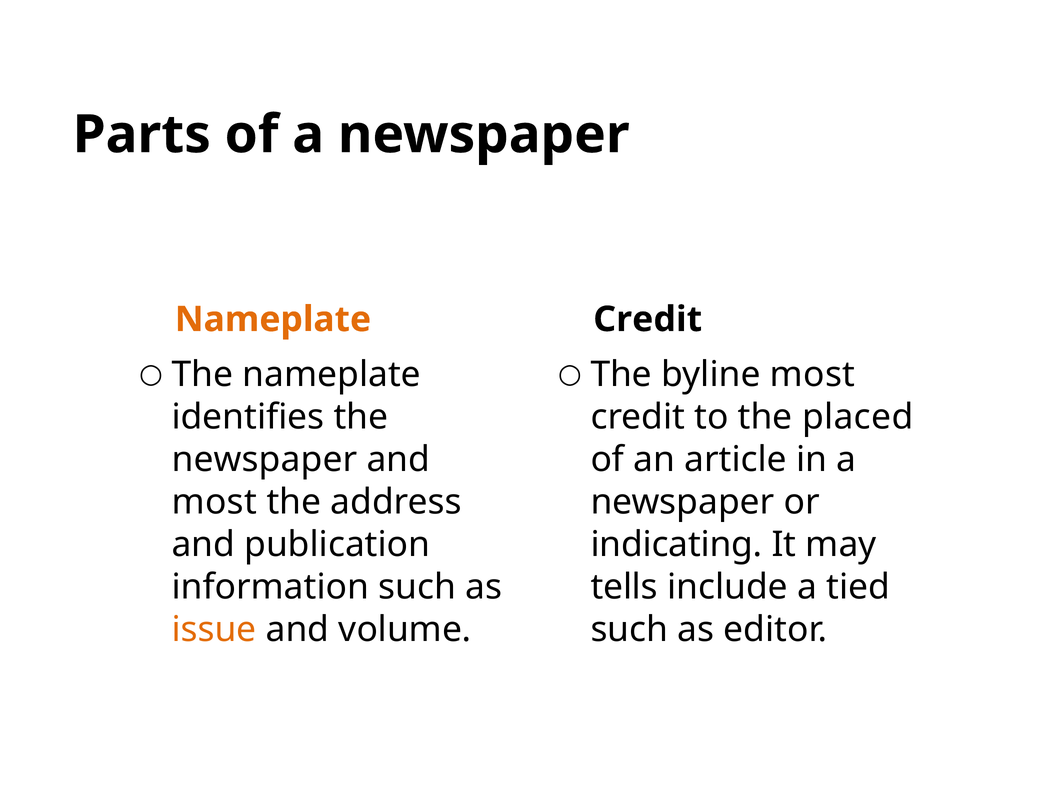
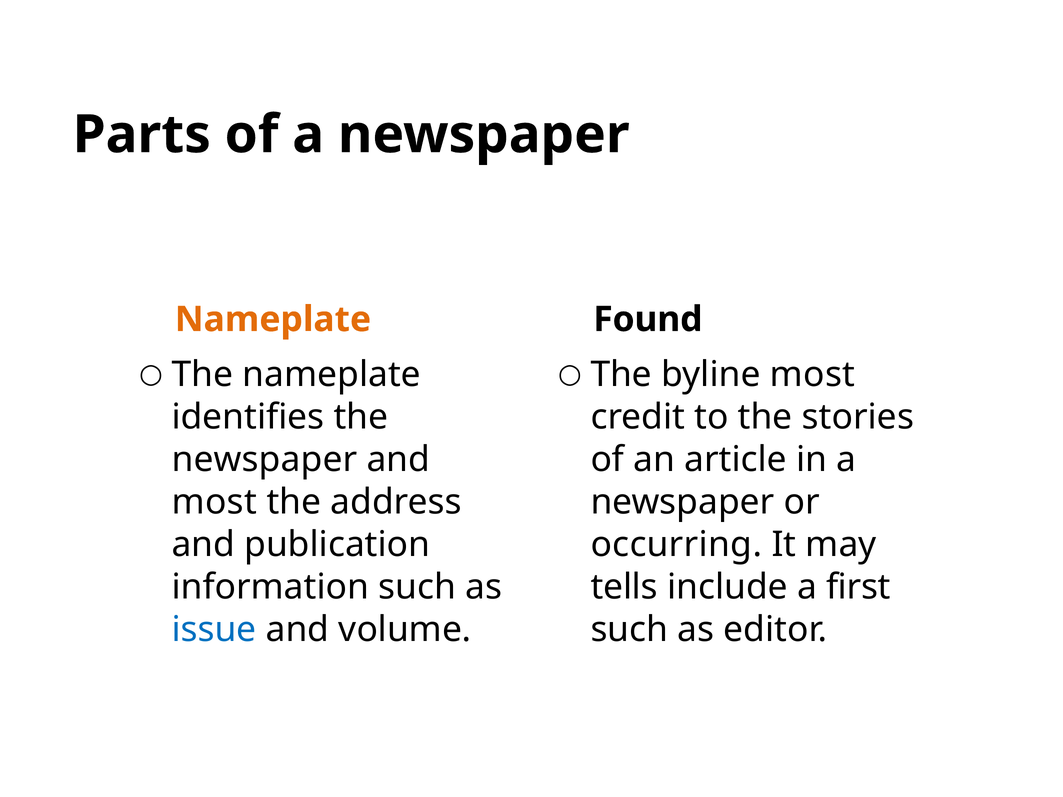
Credit: Credit -> Found (648, 319)
placed: placed -> stories (858, 417)
indicating: indicating -> occurring (676, 545)
tied: tied -> first (858, 587)
issue colour: orange -> blue (214, 630)
